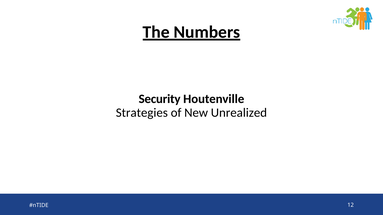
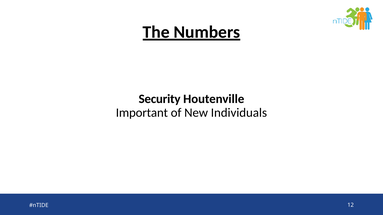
Strategies: Strategies -> Important (142, 113)
Unrealized: Unrealized -> Individuals (239, 113)
